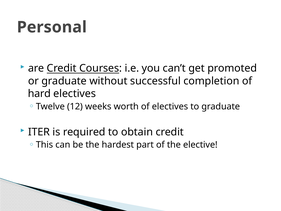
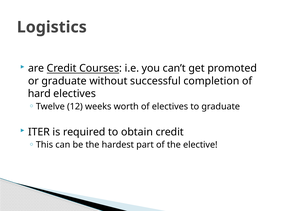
Personal: Personal -> Logistics (52, 27)
